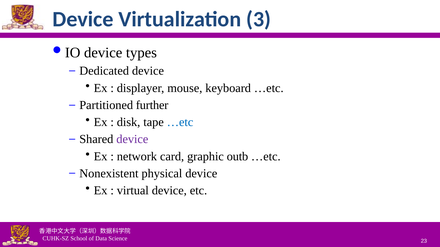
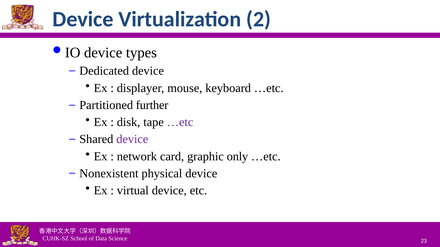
3: 3 -> 2 (259, 19)
…etc colour: blue -> purple (180, 122)
outb: outb -> only (238, 157)
